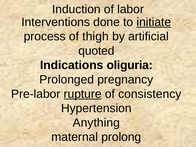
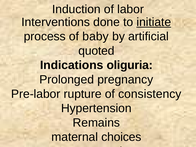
thigh: thigh -> baby (96, 36)
rupture underline: present -> none (83, 94)
Anything: Anything -> Remains (96, 123)
prolong: prolong -> choices (121, 137)
